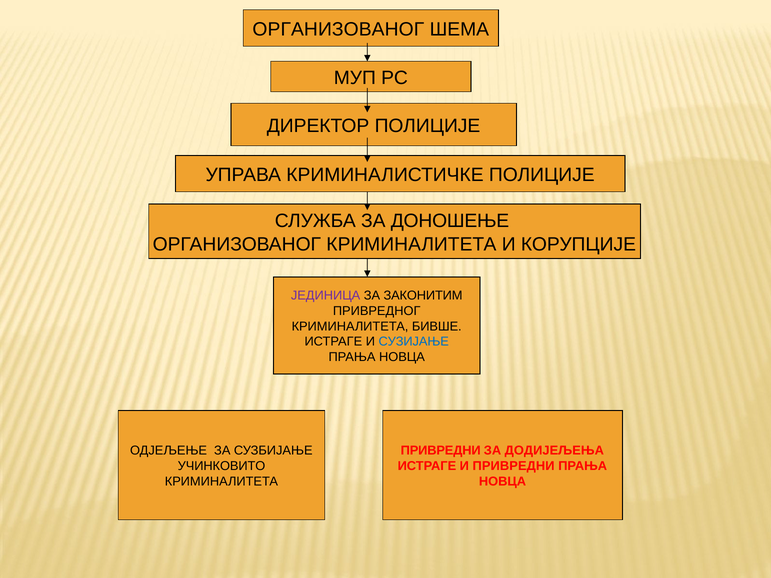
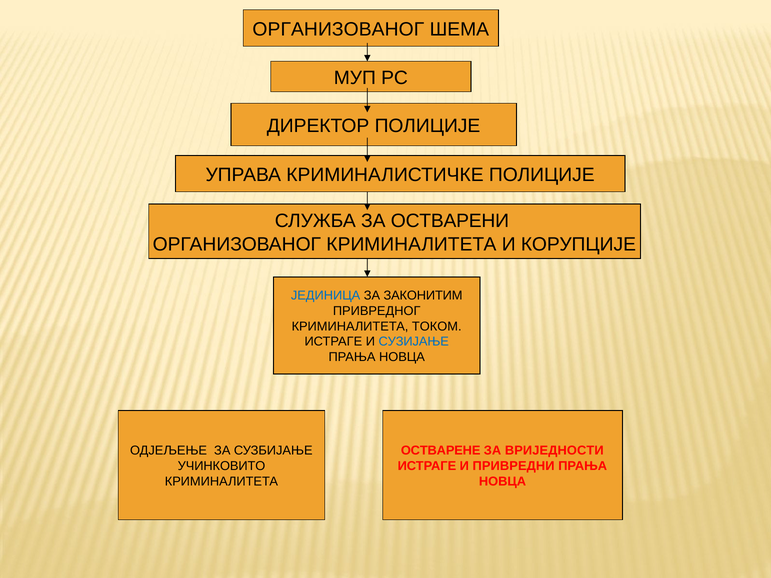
ДОНОШЕЊЕ: ДОНОШЕЊЕ -> ОСТВАРЕНИ (450, 221)
ЈЕДИНИЦА colour: purple -> blue (326, 296)
БИВШЕ: БИВШЕ -> ТОКОМ (437, 326)
ПРИВРЕДНИ: ПРИВРЕДНИ -> ОСТВАРЕНЕ (441, 451)
ДОДИЈЕЉЕЊА: ДОДИЈЕЉЕЊА -> ВРИЈЕДНОСТИ (554, 451)
